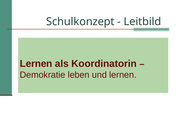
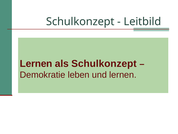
als Koordinatorin: Koordinatorin -> Schulkonzept (104, 63)
